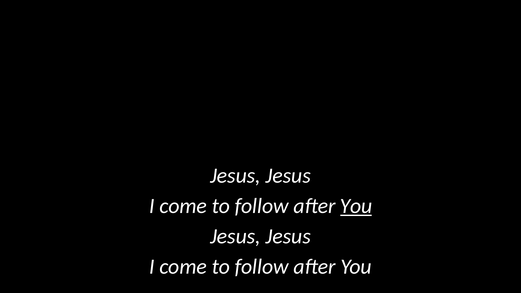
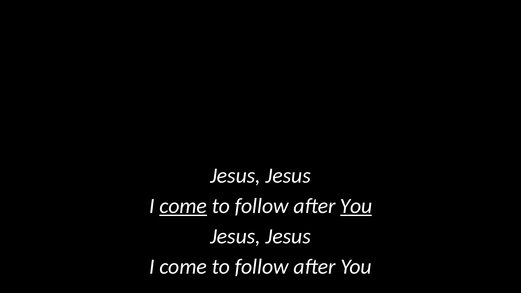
come underline: none -> present (183, 206)
